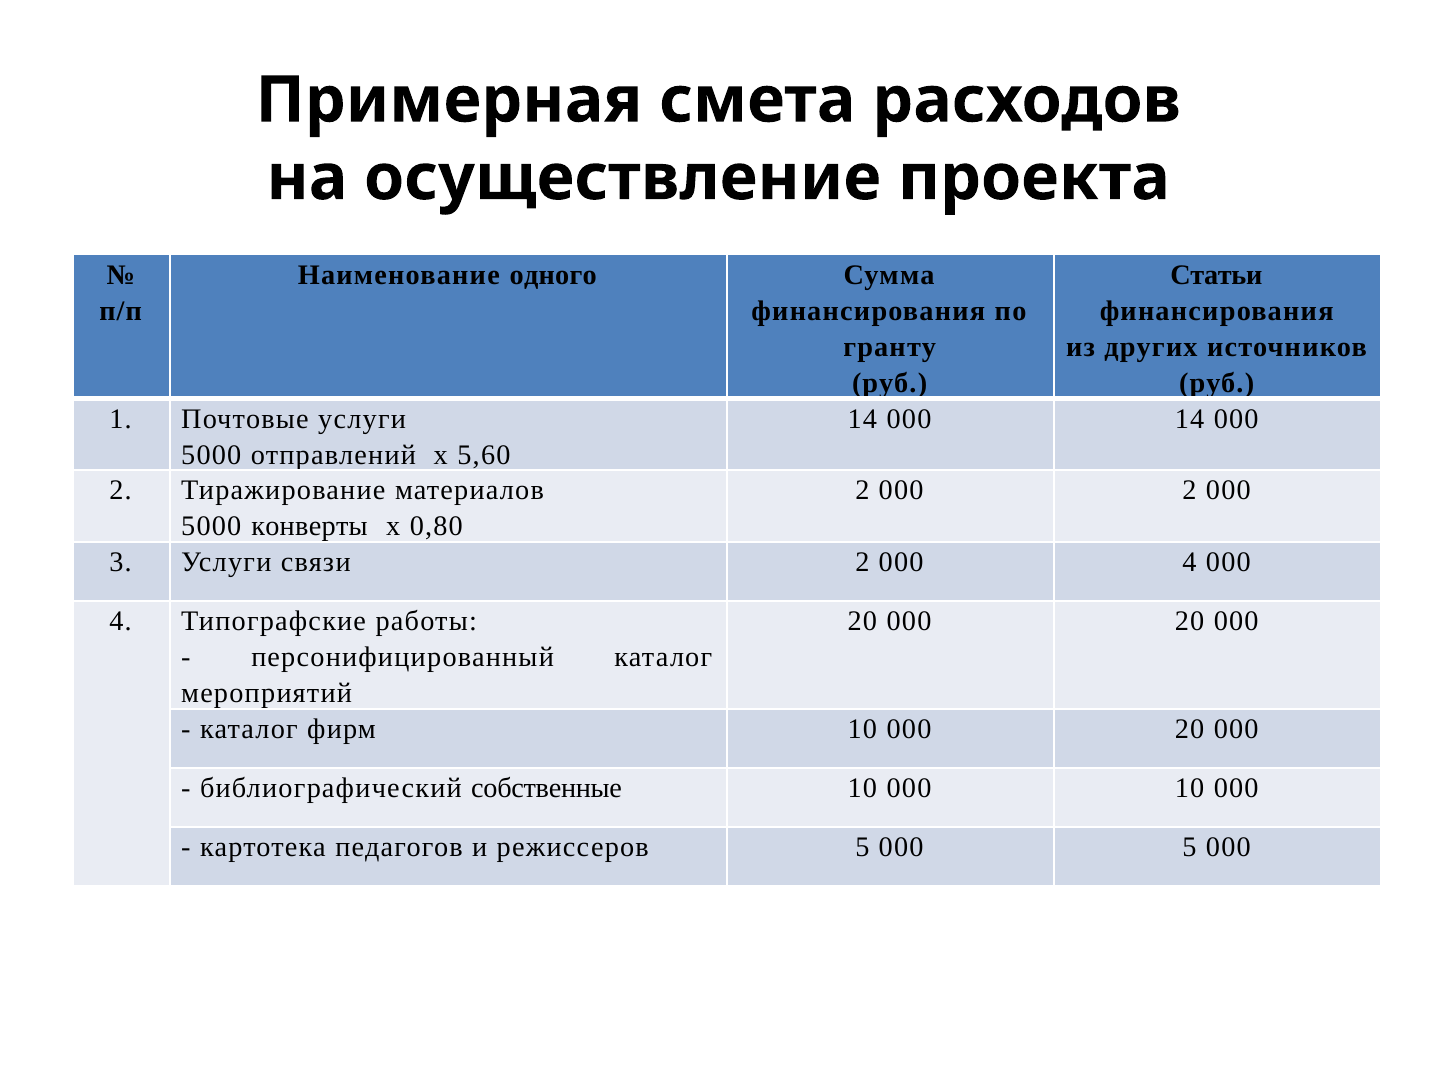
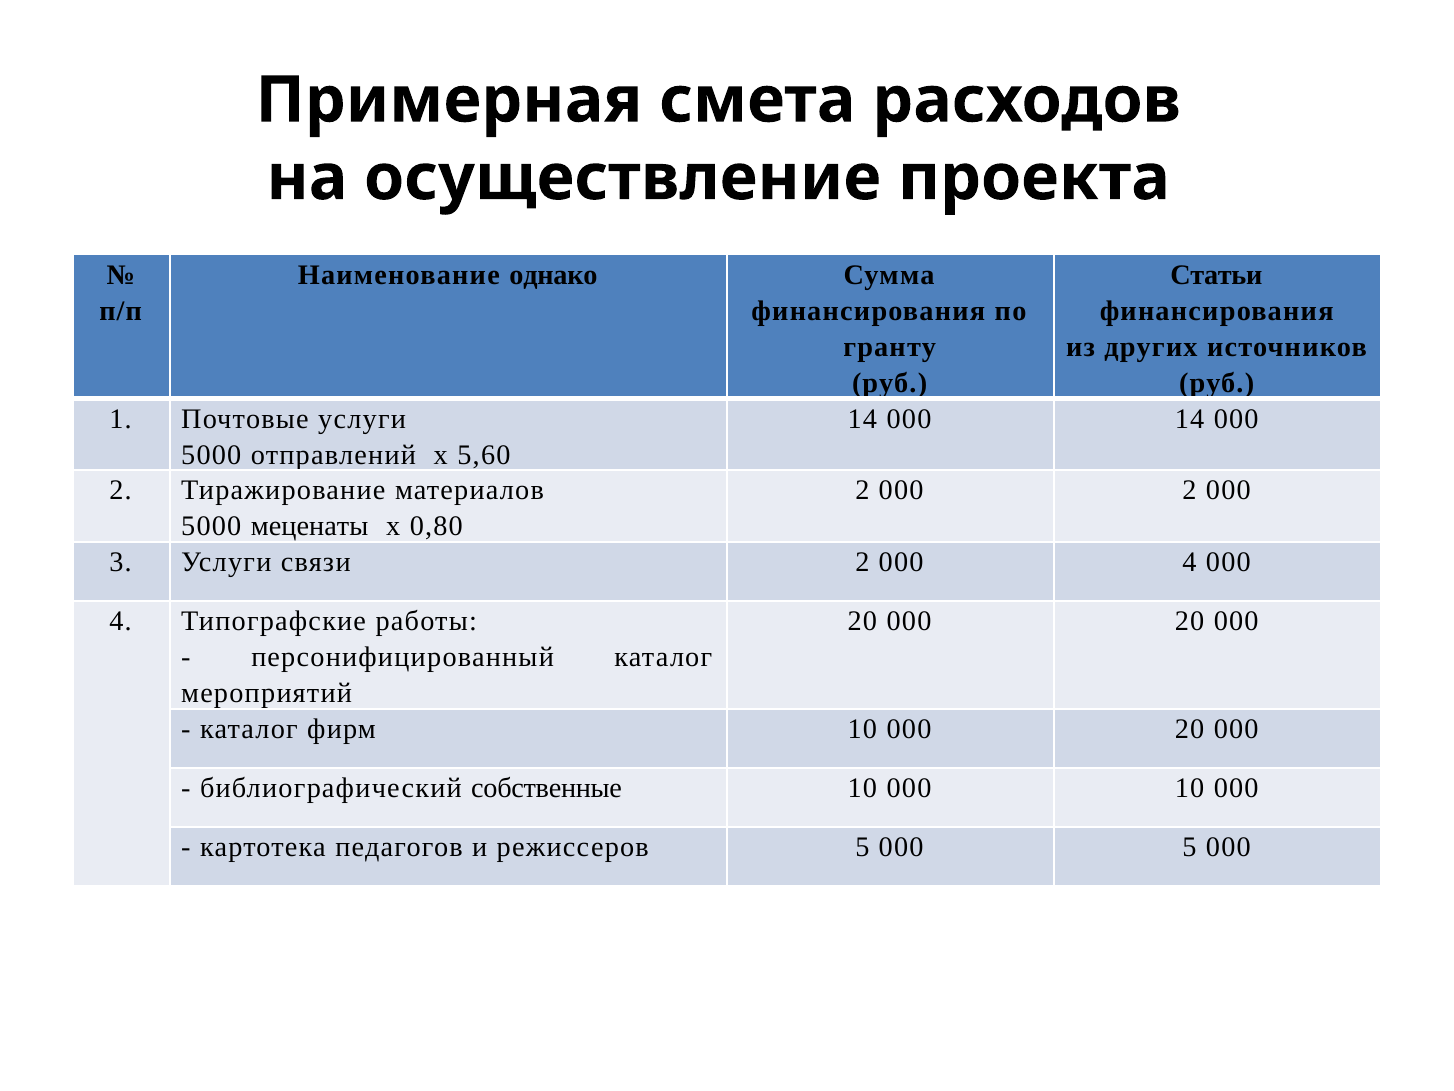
одного: одного -> однако (553, 275)
конверты: конверты -> меценаты (310, 526)
